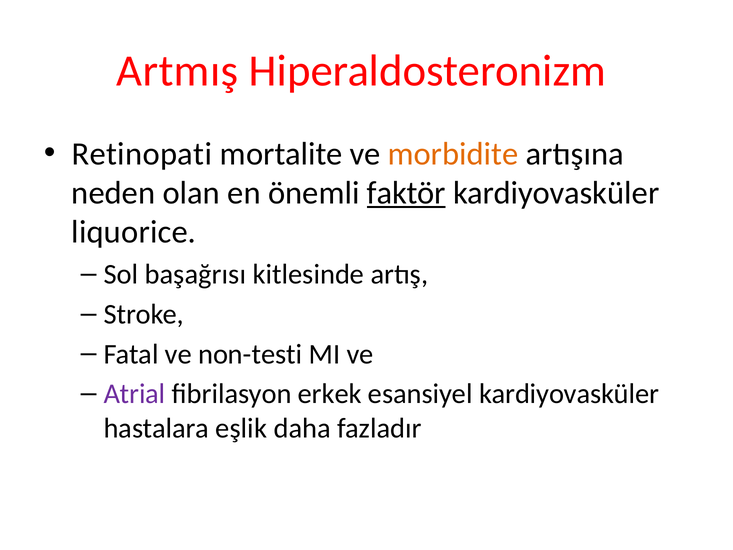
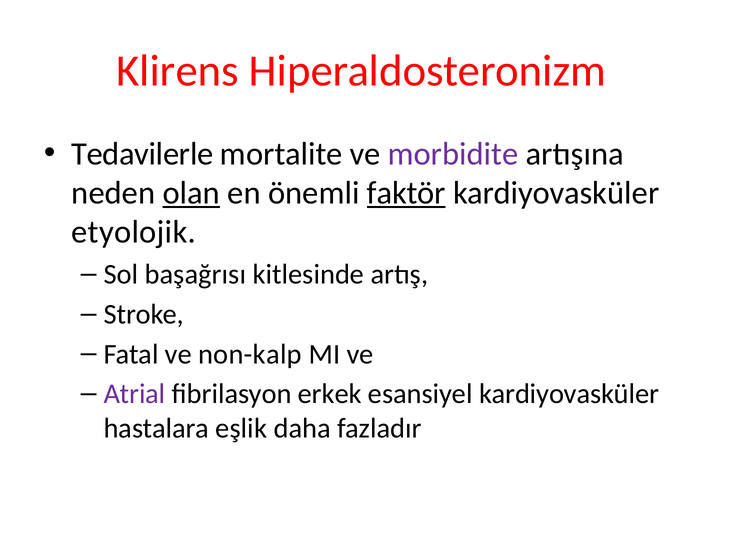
Artmış: Artmış -> Klirens (178, 71)
Retinopati: Retinopati -> Tedavilerle (142, 154)
morbidite colour: orange -> purple (453, 154)
olan underline: none -> present (191, 193)
liquorice: liquorice -> etyolojik (134, 232)
non-testi: non-testi -> non-kalp (250, 354)
